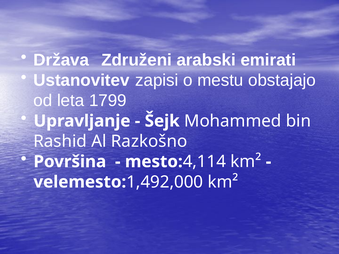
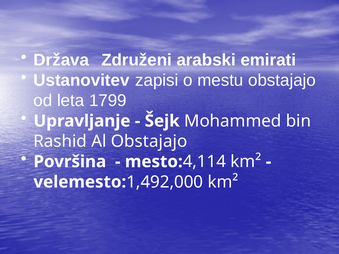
Al Razkošno: Razkošno -> Obstajajo (149, 141)
